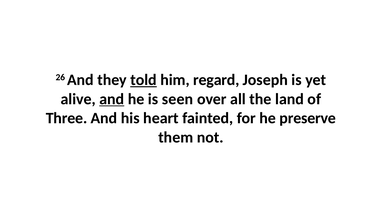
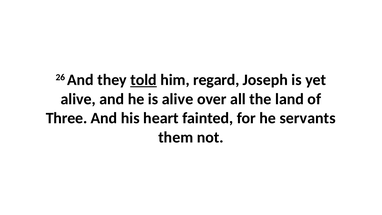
and underline: present -> none (112, 99)
is seen: seen -> alive (178, 99)
preserve: preserve -> servants (308, 118)
